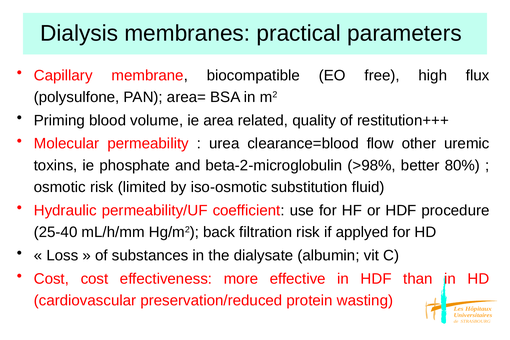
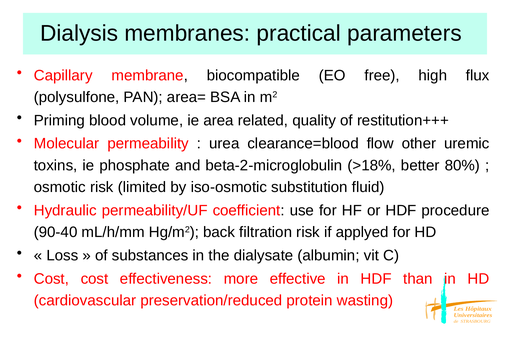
>98%: >98% -> >18% (372, 165)
25-40: 25-40 -> 90-40 (56, 232)
